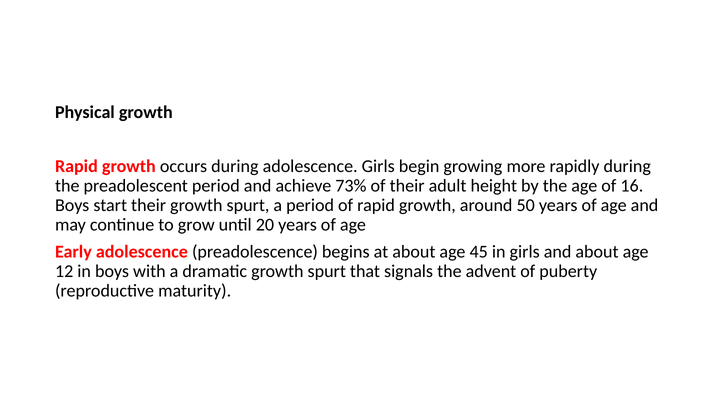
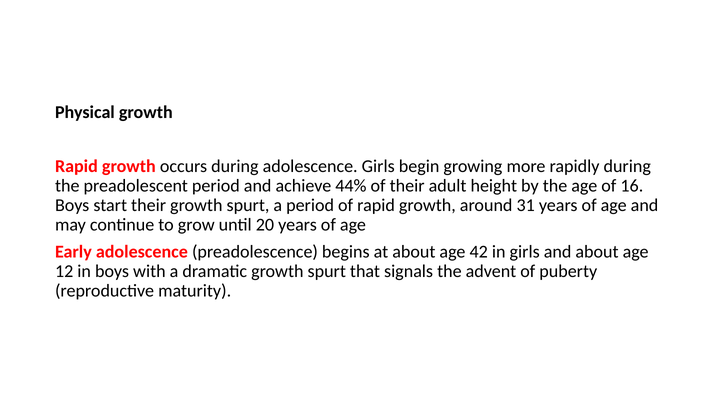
73%: 73% -> 44% (351, 186)
50: 50 -> 31 (526, 205)
45: 45 -> 42 (479, 252)
